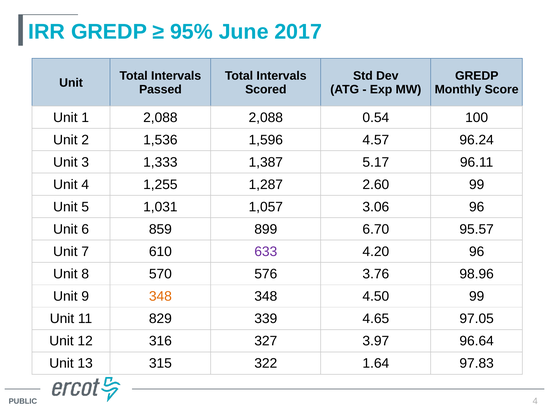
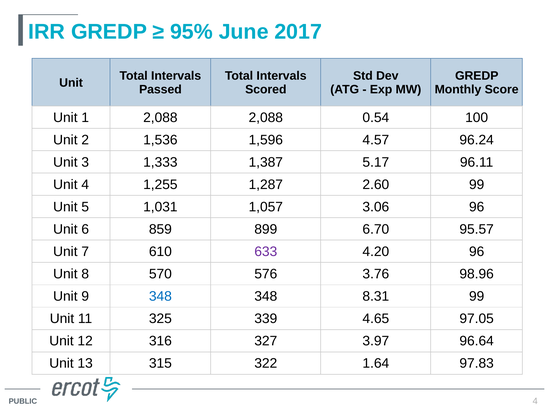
348 colour: orange -> blue (160, 297)
4.50: 4.50 -> 8.31 (376, 297)
829: 829 -> 325 (160, 319)
